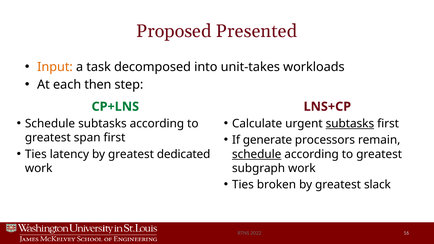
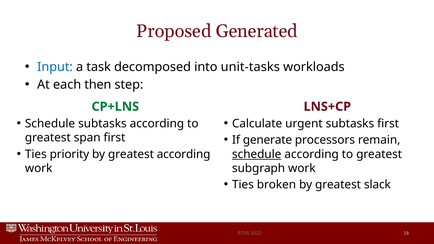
Presented: Presented -> Generated (257, 31)
Input colour: orange -> blue (55, 67)
unit-takes: unit-takes -> unit-tasks (250, 67)
subtasks underline: present -> none (350, 124)
latency: latency -> priority (69, 154)
greatest dedicated: dedicated -> according (184, 154)
